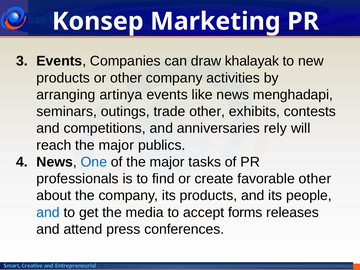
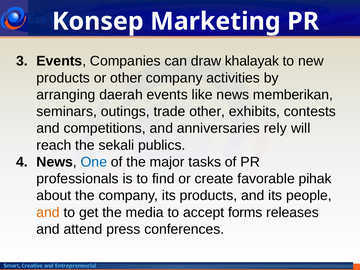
artinya: artinya -> daerah (121, 95)
menghadapi: menghadapi -> memberikan (293, 95)
reach the major: major -> sekali (116, 145)
favorable other: other -> pihak (315, 179)
and colour: blue -> orange (48, 212)
